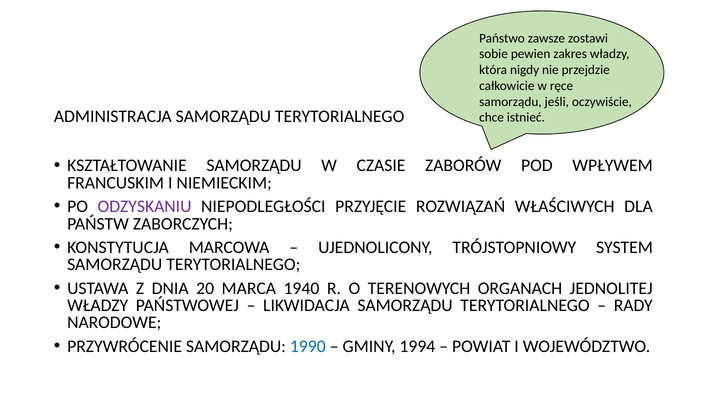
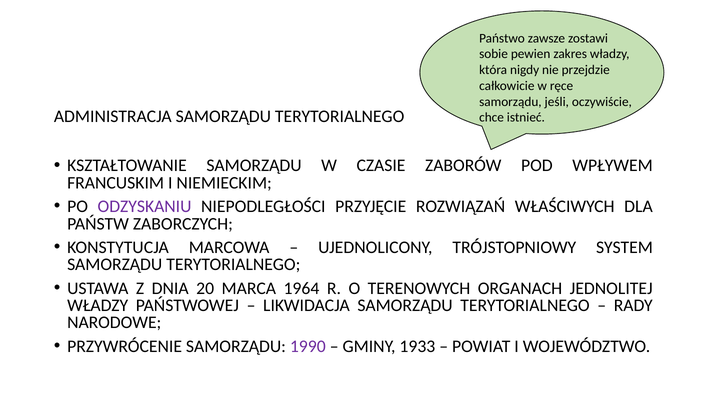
1940: 1940 -> 1964 (301, 289)
1990 colour: blue -> purple (308, 347)
1994: 1994 -> 1933 (417, 347)
